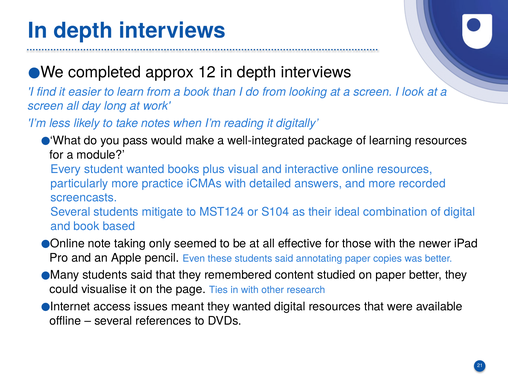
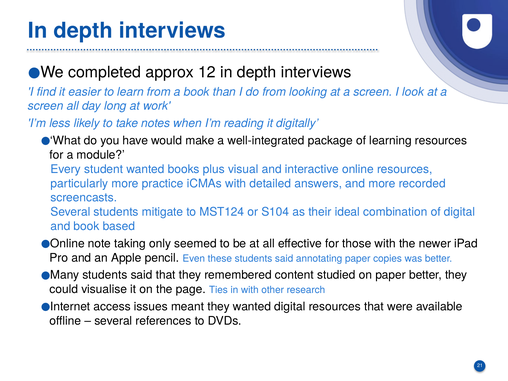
pass: pass -> have (135, 141)
